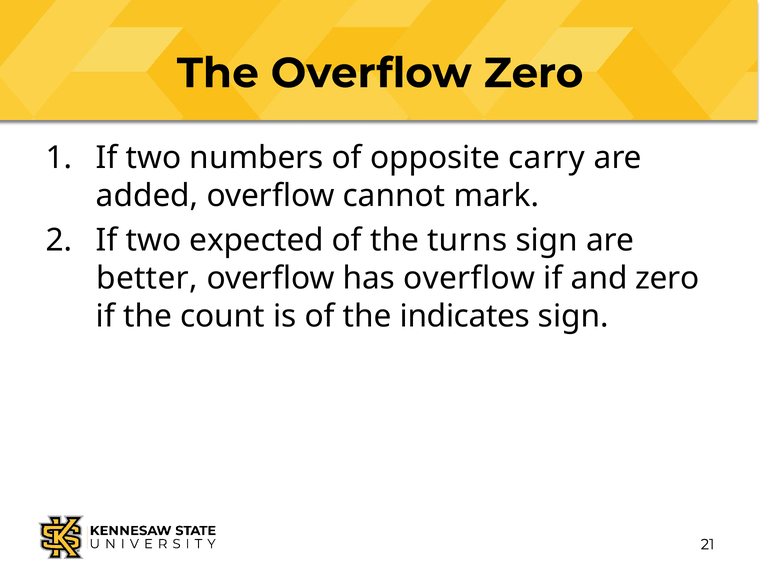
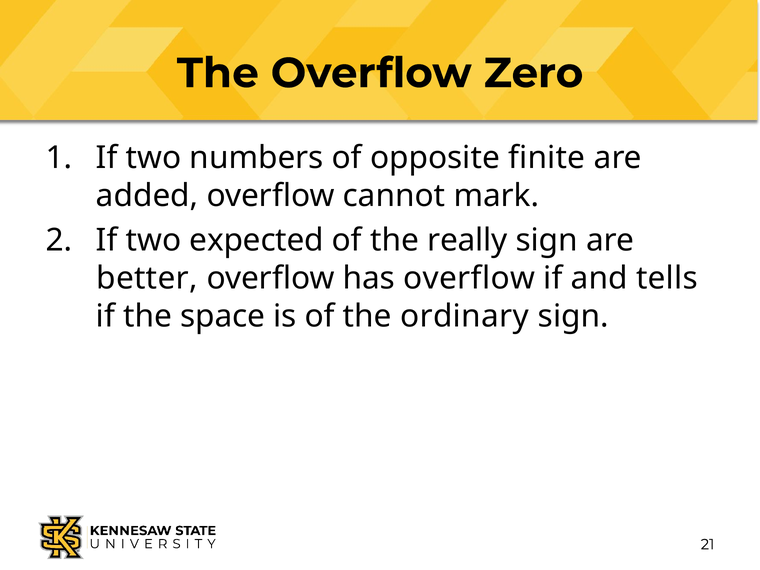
carry: carry -> finite (547, 158)
turns: turns -> really (467, 240)
and zero: zero -> tells (667, 278)
count: count -> space (223, 316)
indicates: indicates -> ordinary (465, 316)
